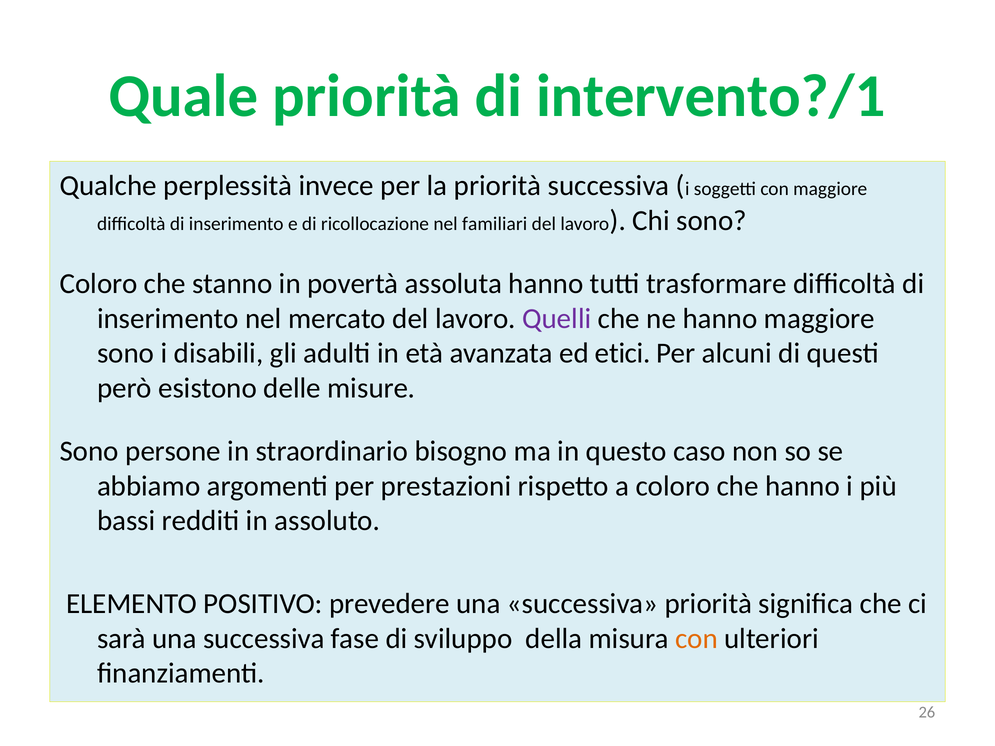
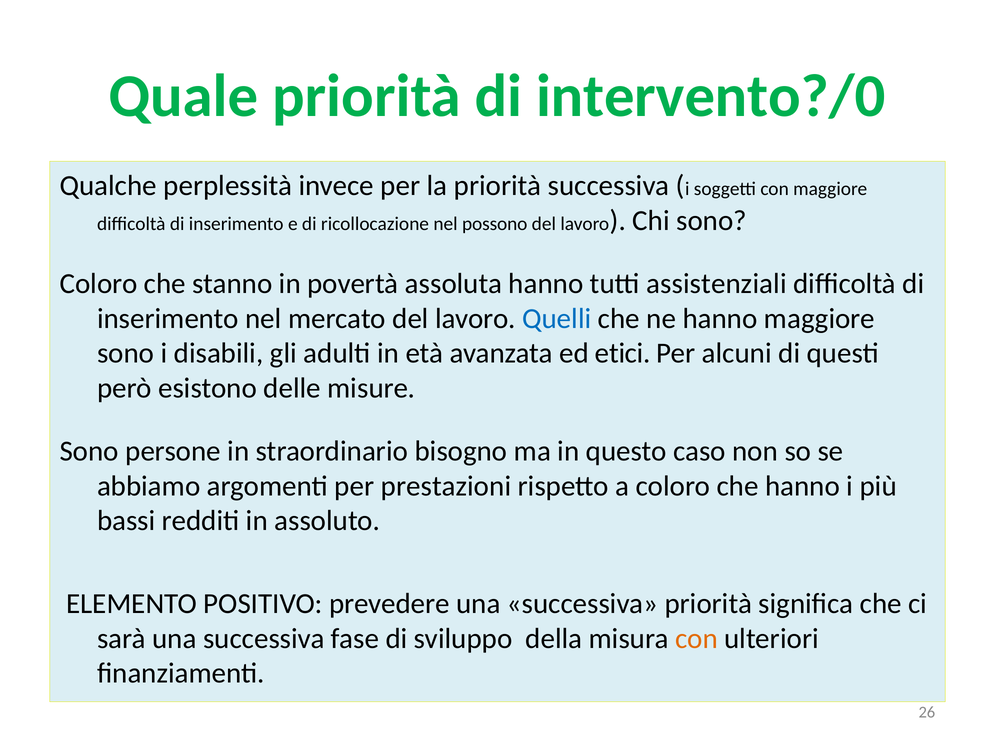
intervento?/1: intervento?/1 -> intervento?/0 (711, 96)
familiari: familiari -> possono (495, 224)
trasformare: trasformare -> assistenziali (716, 284)
Quelli colour: purple -> blue (557, 319)
